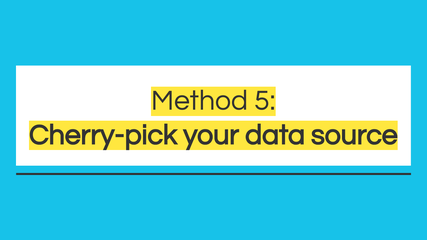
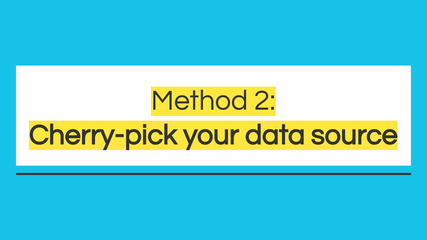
5: 5 -> 2 (265, 101)
